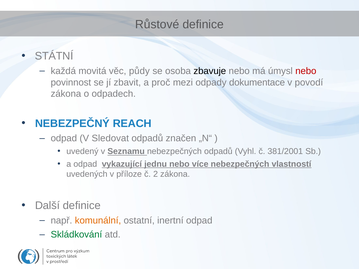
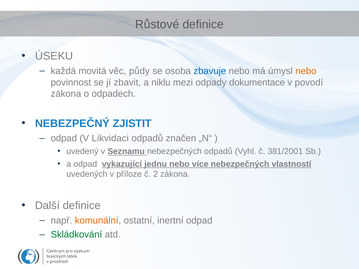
STÁTNÍ: STÁTNÍ -> ÚSEKU (54, 56)
zbavuje colour: black -> blue (210, 71)
nebo colour: red -> orange (306, 71)
proč: proč -> niklu (161, 82)
REACH: REACH -> ZJISTIT (132, 124)
Sledovat: Sledovat -> Likvidaci (110, 138)
